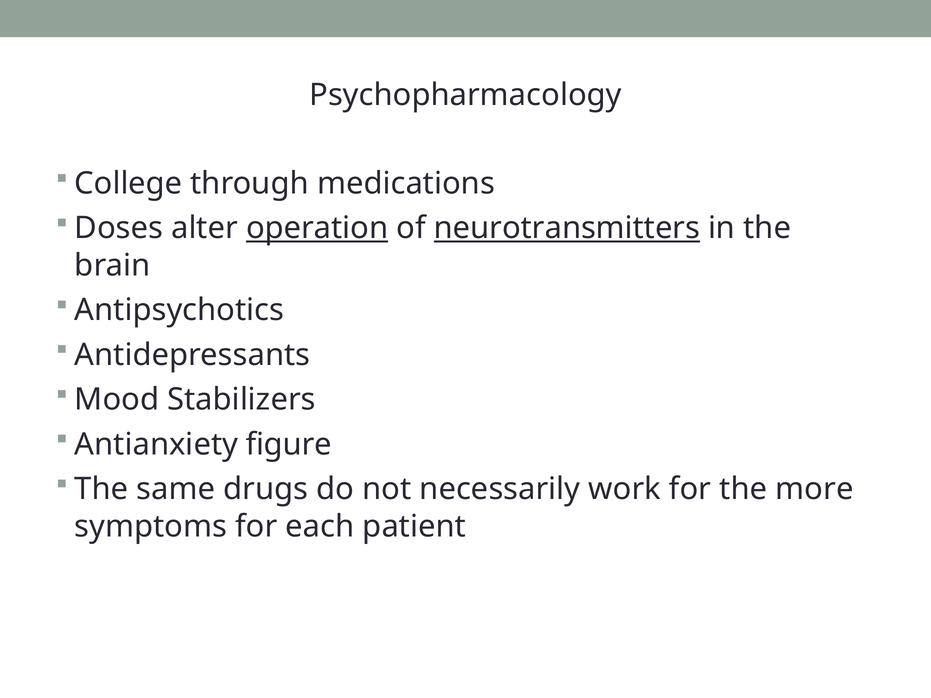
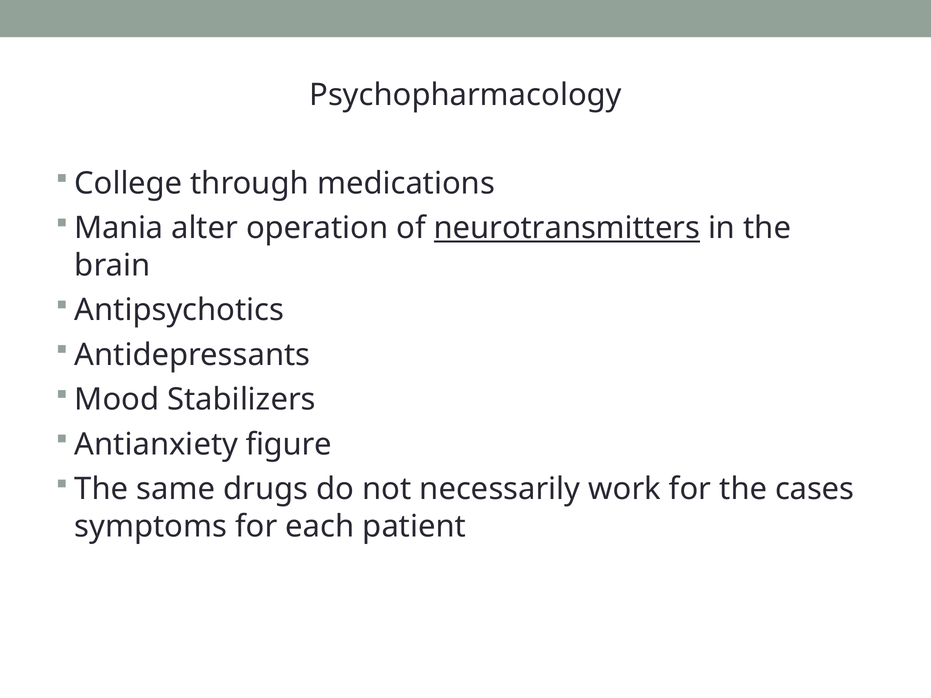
Doses: Doses -> Mania (119, 228)
operation underline: present -> none (317, 228)
more: more -> cases (815, 489)
